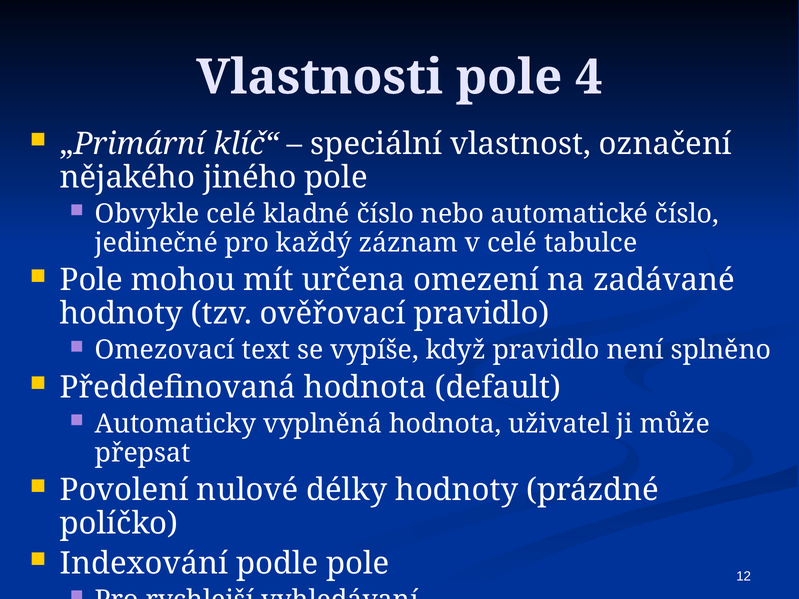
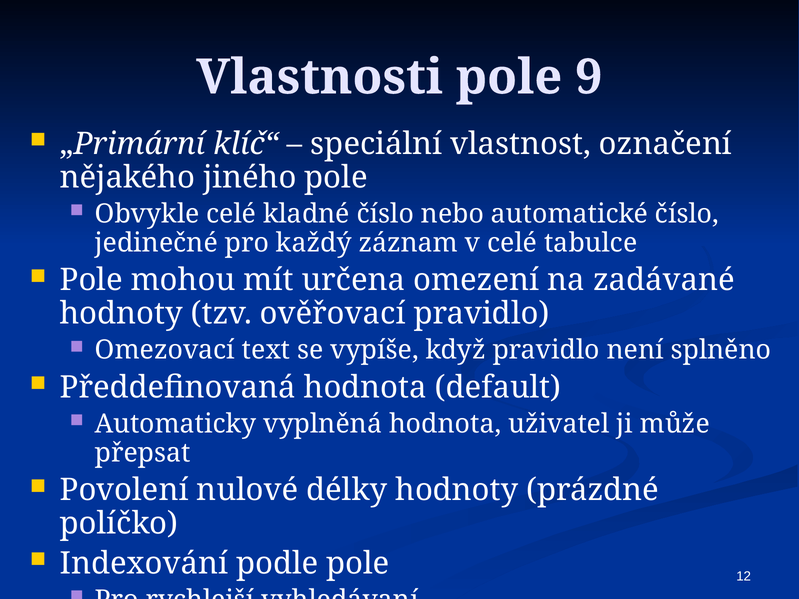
4: 4 -> 9 (589, 77)
